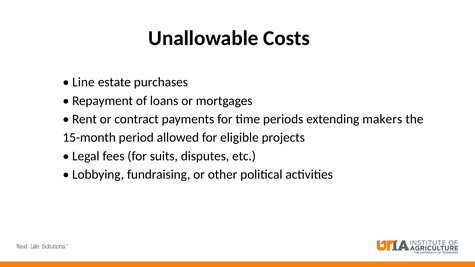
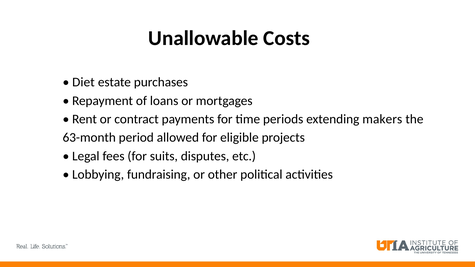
Line: Line -> Diet (83, 82)
15-month: 15-month -> 63-month (89, 138)
